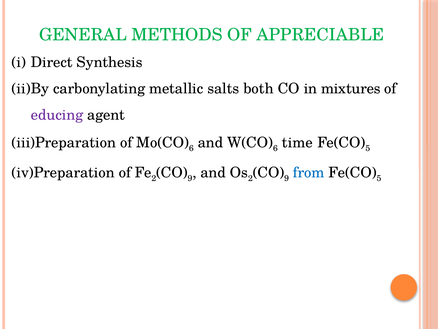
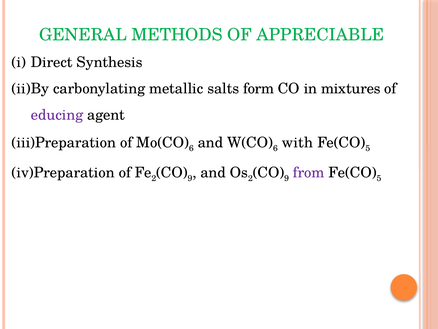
both: both -> form (259, 89)
time: time -> with (297, 142)
from colour: blue -> purple (309, 172)
